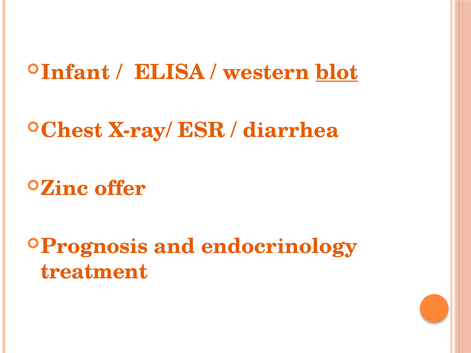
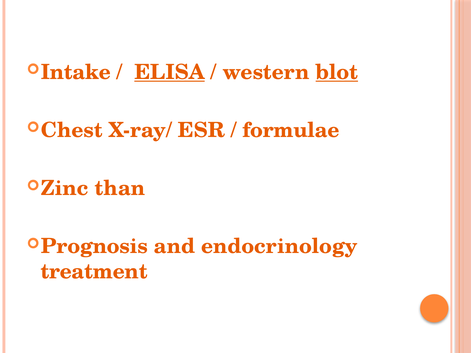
Infant: Infant -> Intake (76, 72)
ELISA underline: none -> present (170, 72)
diarrhea: diarrhea -> formulae (291, 130)
offer: offer -> than (120, 188)
